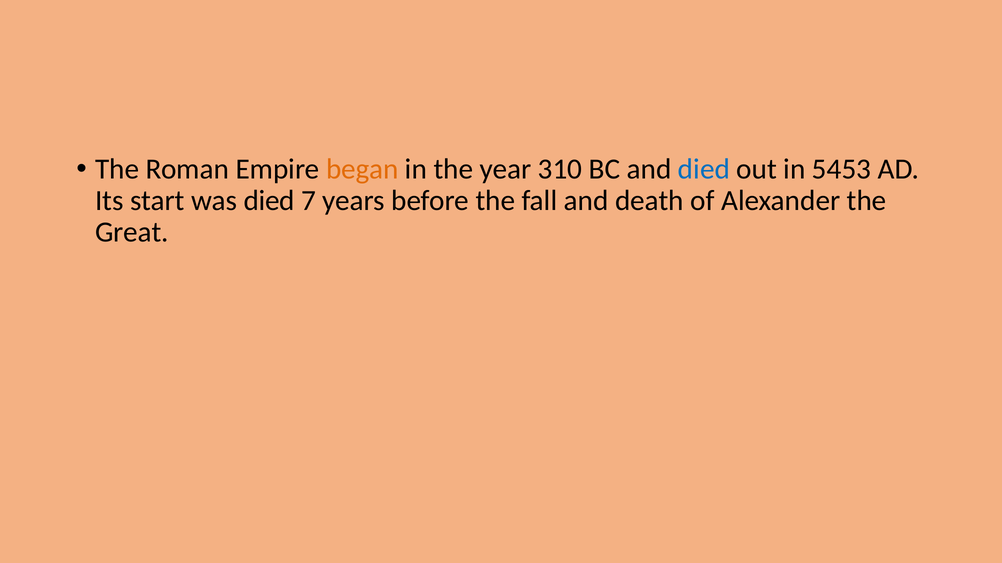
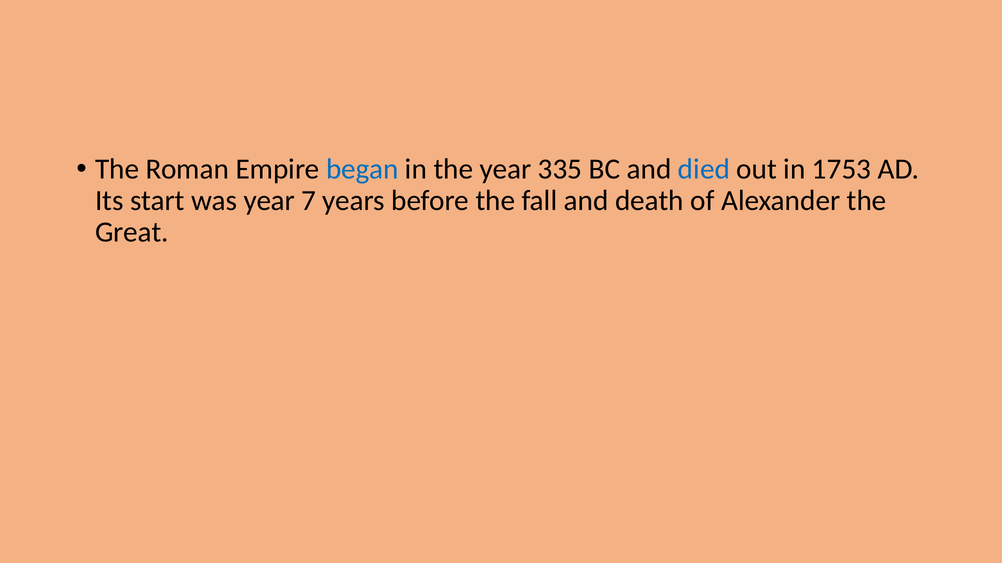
began colour: orange -> blue (362, 169)
310: 310 -> 335 (560, 169)
5453: 5453 -> 1753 (842, 169)
was died: died -> year (269, 201)
